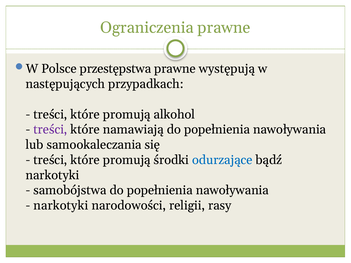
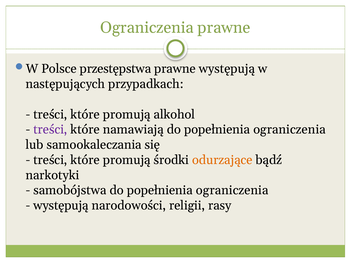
namawiają do popełnienia nawoływania: nawoływania -> ograniczenia (289, 130)
odurzające colour: blue -> orange (222, 160)
nawoływania: nawoływania -> ograniczenia (232, 190)
narkotyki: narkotyki -> występują (61, 206)
